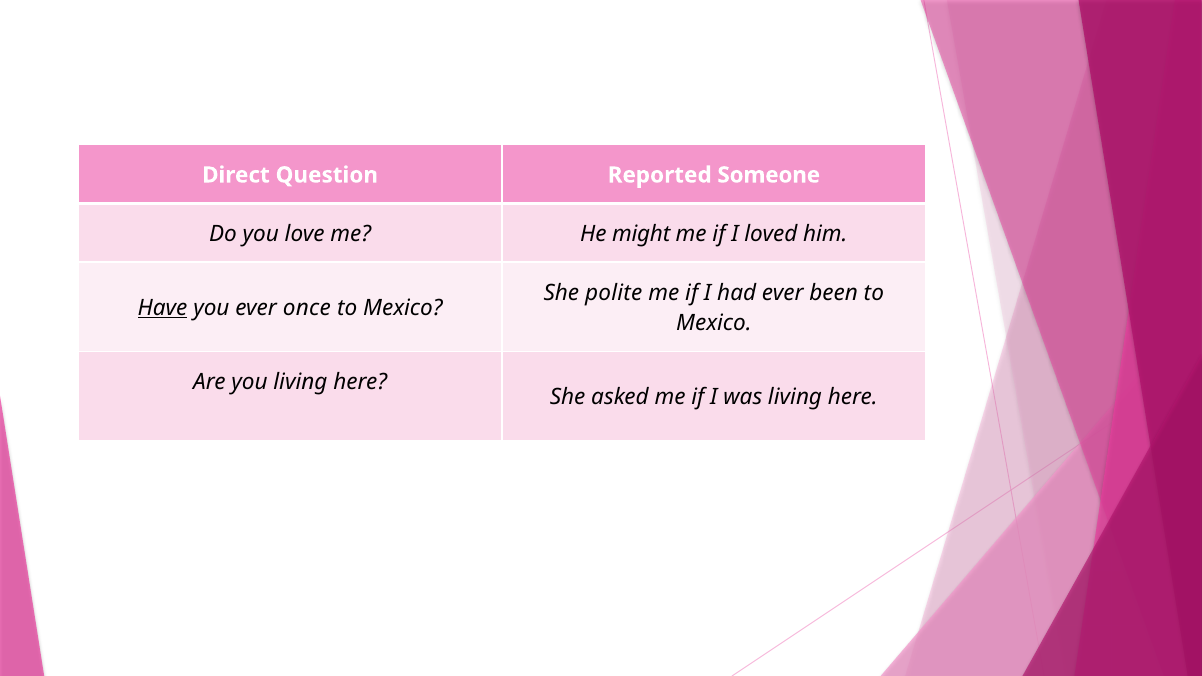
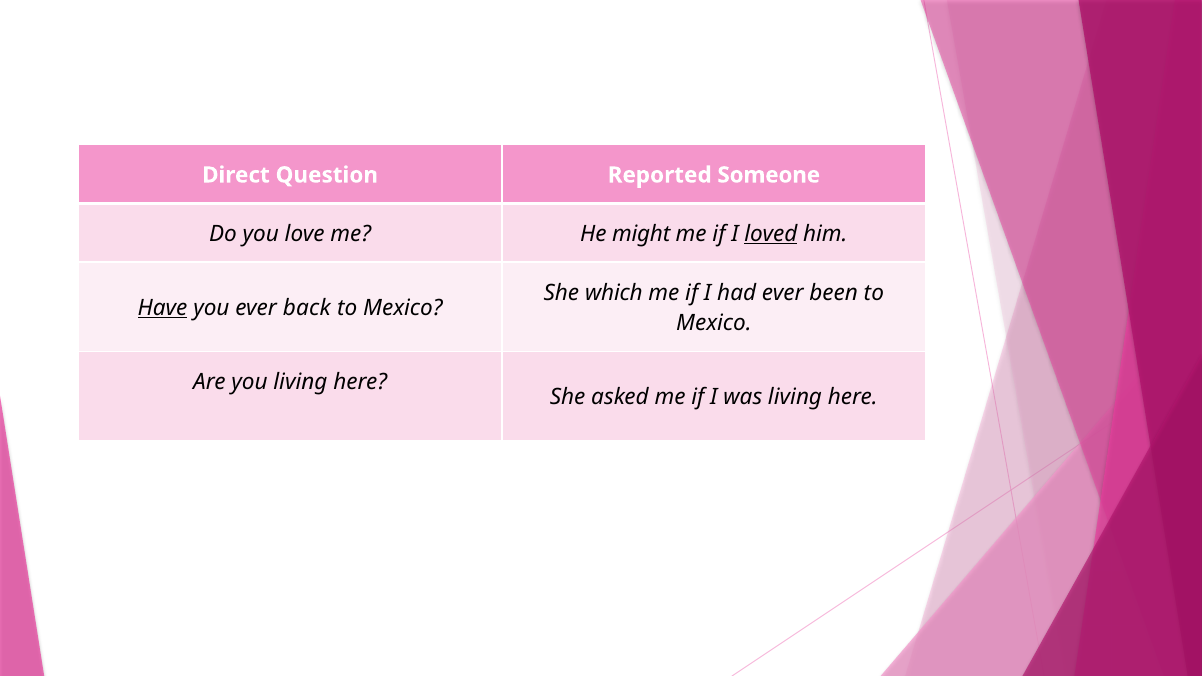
loved underline: none -> present (771, 234)
polite: polite -> which (614, 293)
once: once -> back (307, 308)
